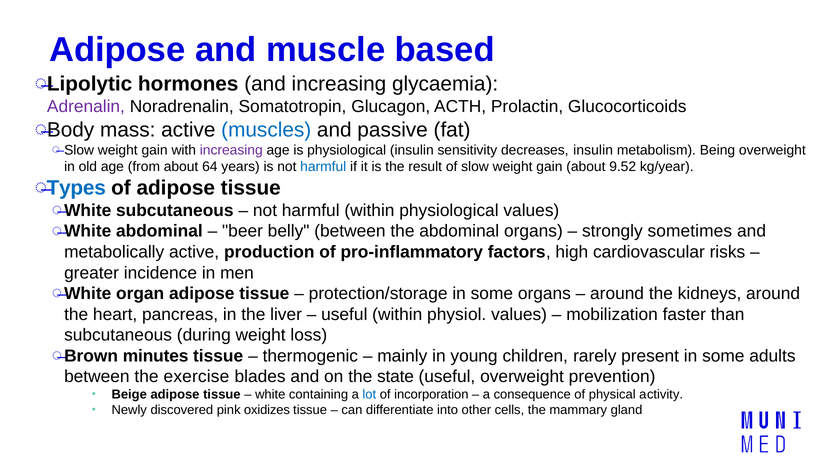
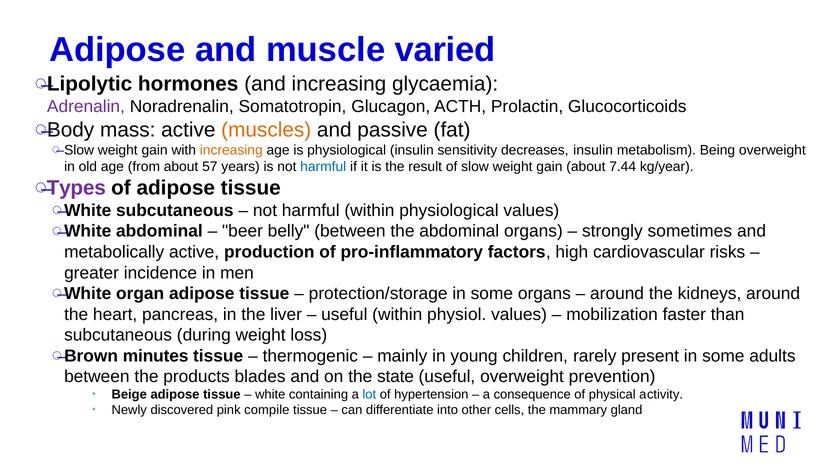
based: based -> varied (445, 50)
muscles colour: blue -> orange (266, 130)
increasing colour: purple -> orange (231, 150)
64: 64 -> 57 (210, 167)
9.52: 9.52 -> 7.44 (623, 167)
Types colour: blue -> purple (76, 188)
exercise: exercise -> products (197, 377)
incorporation: incorporation -> hypertension (431, 395)
oxidizes: oxidizes -> compile (267, 410)
